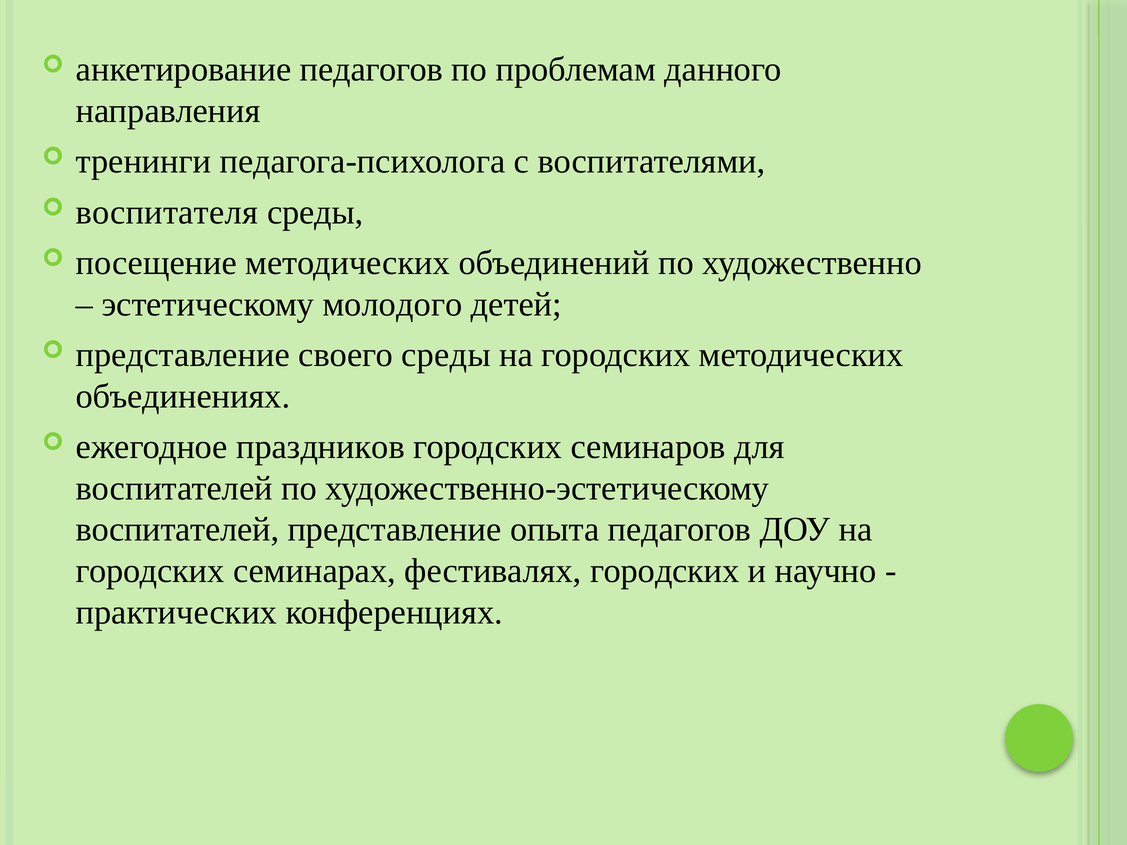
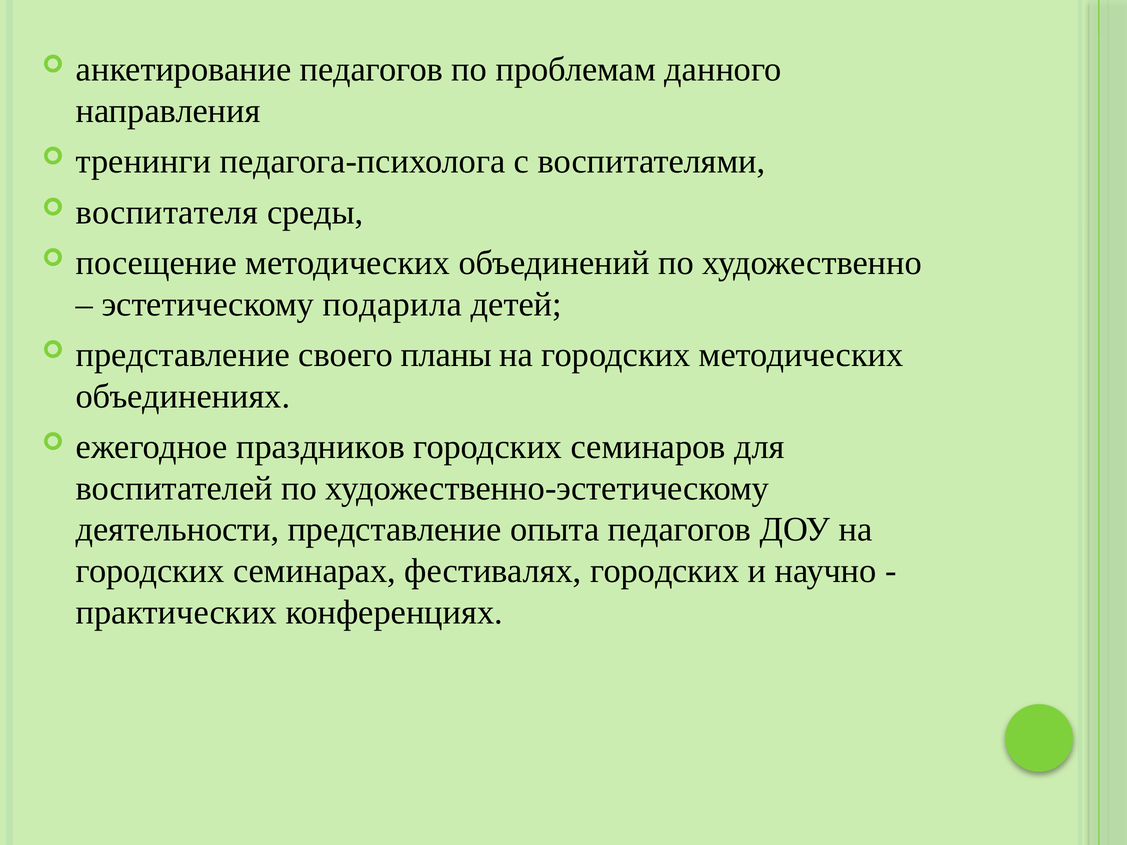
молодого: молодого -> подарила (392, 304)
своего среды: среды -> планы (446, 355)
воспитателей: воспитателей -> деятельности (178, 530)
